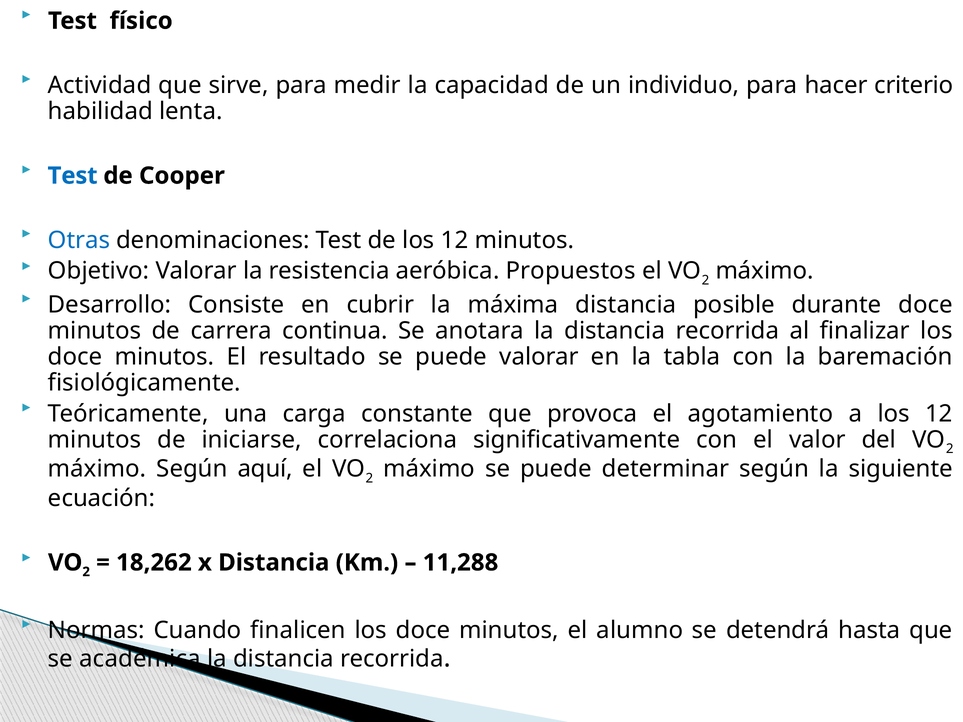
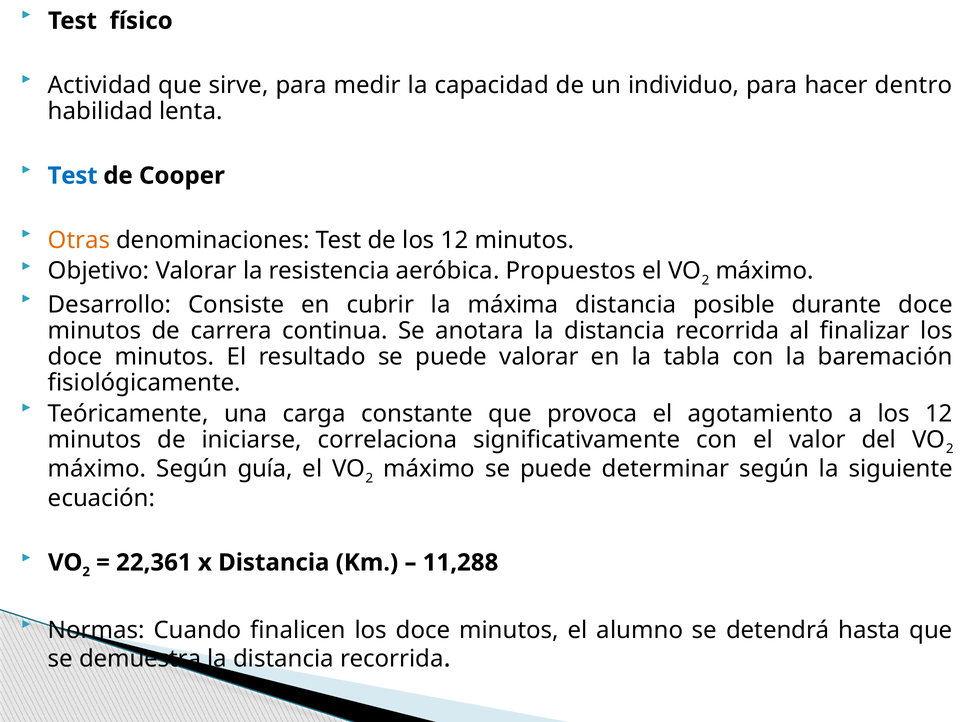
criterio: criterio -> dentro (914, 85)
Otras colour: blue -> orange (79, 240)
aquí: aquí -> guía (265, 469)
18,262: 18,262 -> 22,361 (154, 563)
académica: académica -> demuestra (140, 659)
